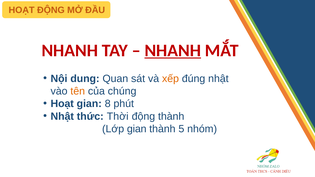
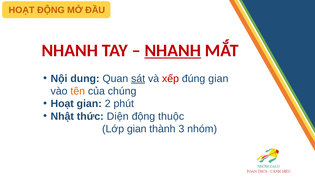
sát underline: none -> present (138, 79)
xếp colour: orange -> red (170, 79)
đúng nhật: nhật -> gian (218, 79)
8: 8 -> 2 (108, 104)
Thời: Thời -> Diện (118, 116)
động thành: thành -> thuộc (171, 116)
5: 5 -> 3 (181, 129)
